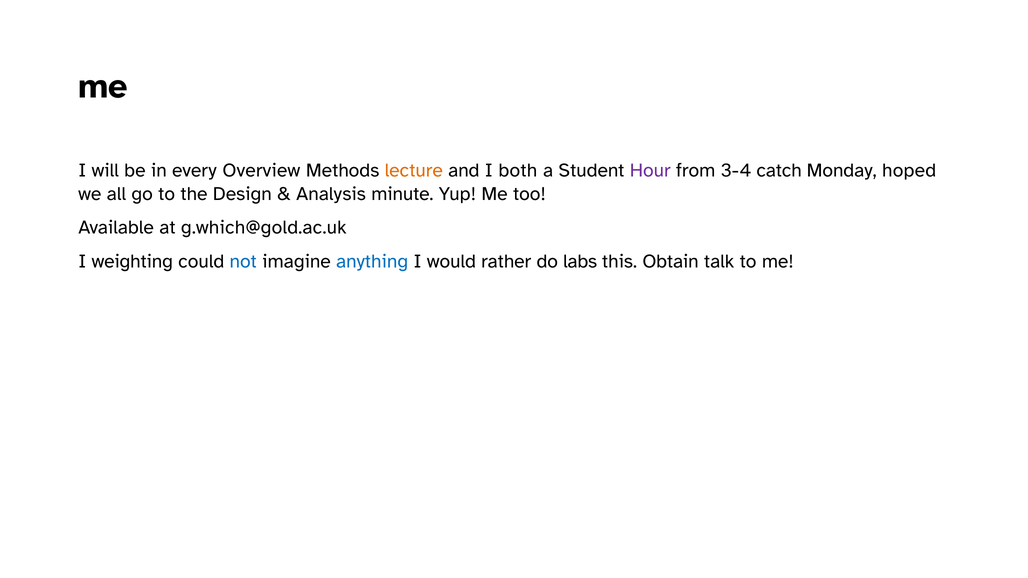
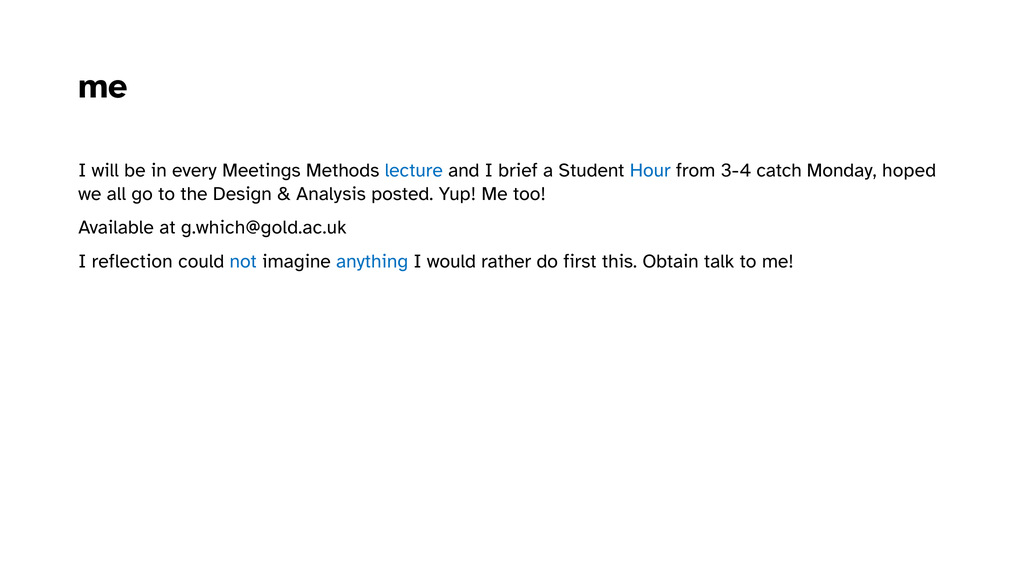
Overview: Overview -> Meetings (261, 171)
lecture colour: orange -> blue (414, 171)
both: both -> brief (518, 171)
Hour colour: purple -> blue (650, 171)
minute: minute -> posted (402, 194)
weighting: weighting -> reflection (132, 262)
labs: labs -> first (580, 262)
